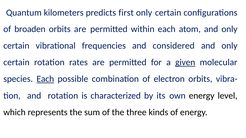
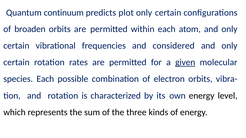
kilometers: kilometers -> continuum (64, 13)
first: first -> plot (126, 13)
Each underline: present -> none (45, 79)
